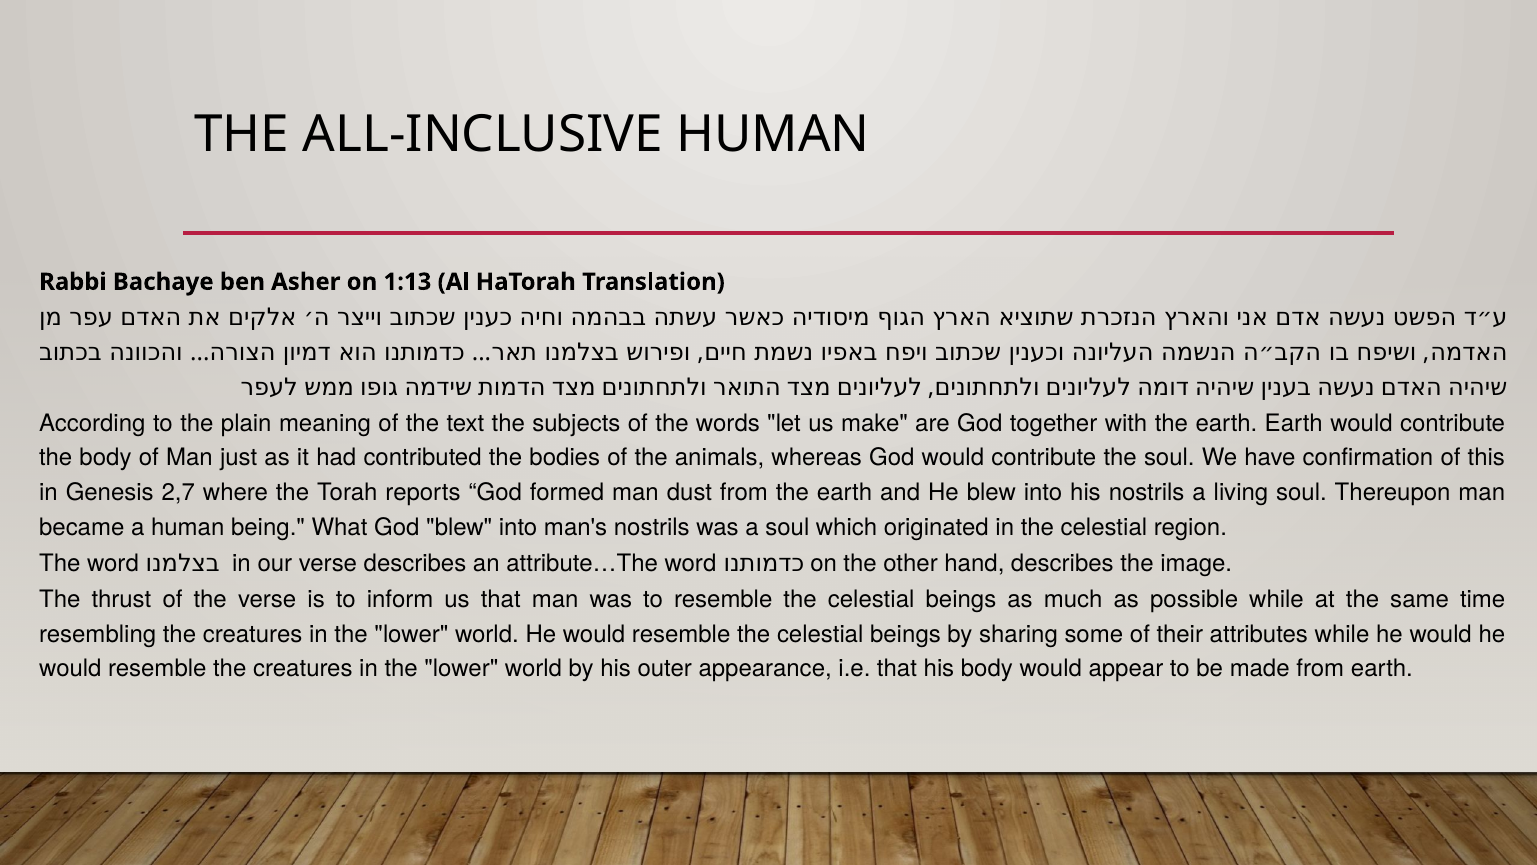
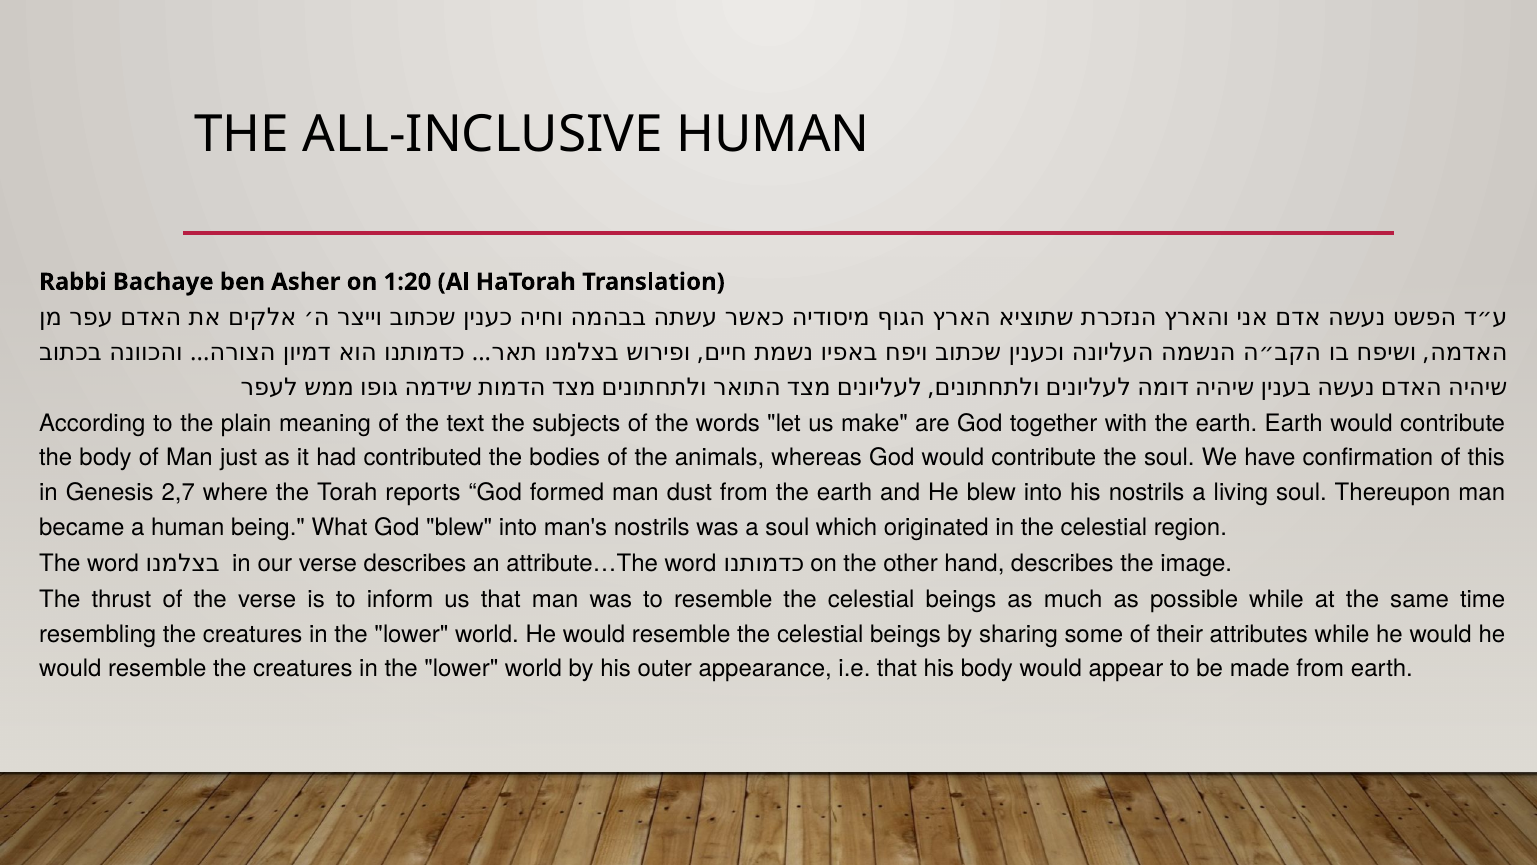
1:13: 1:13 -> 1:20 (407, 282)
